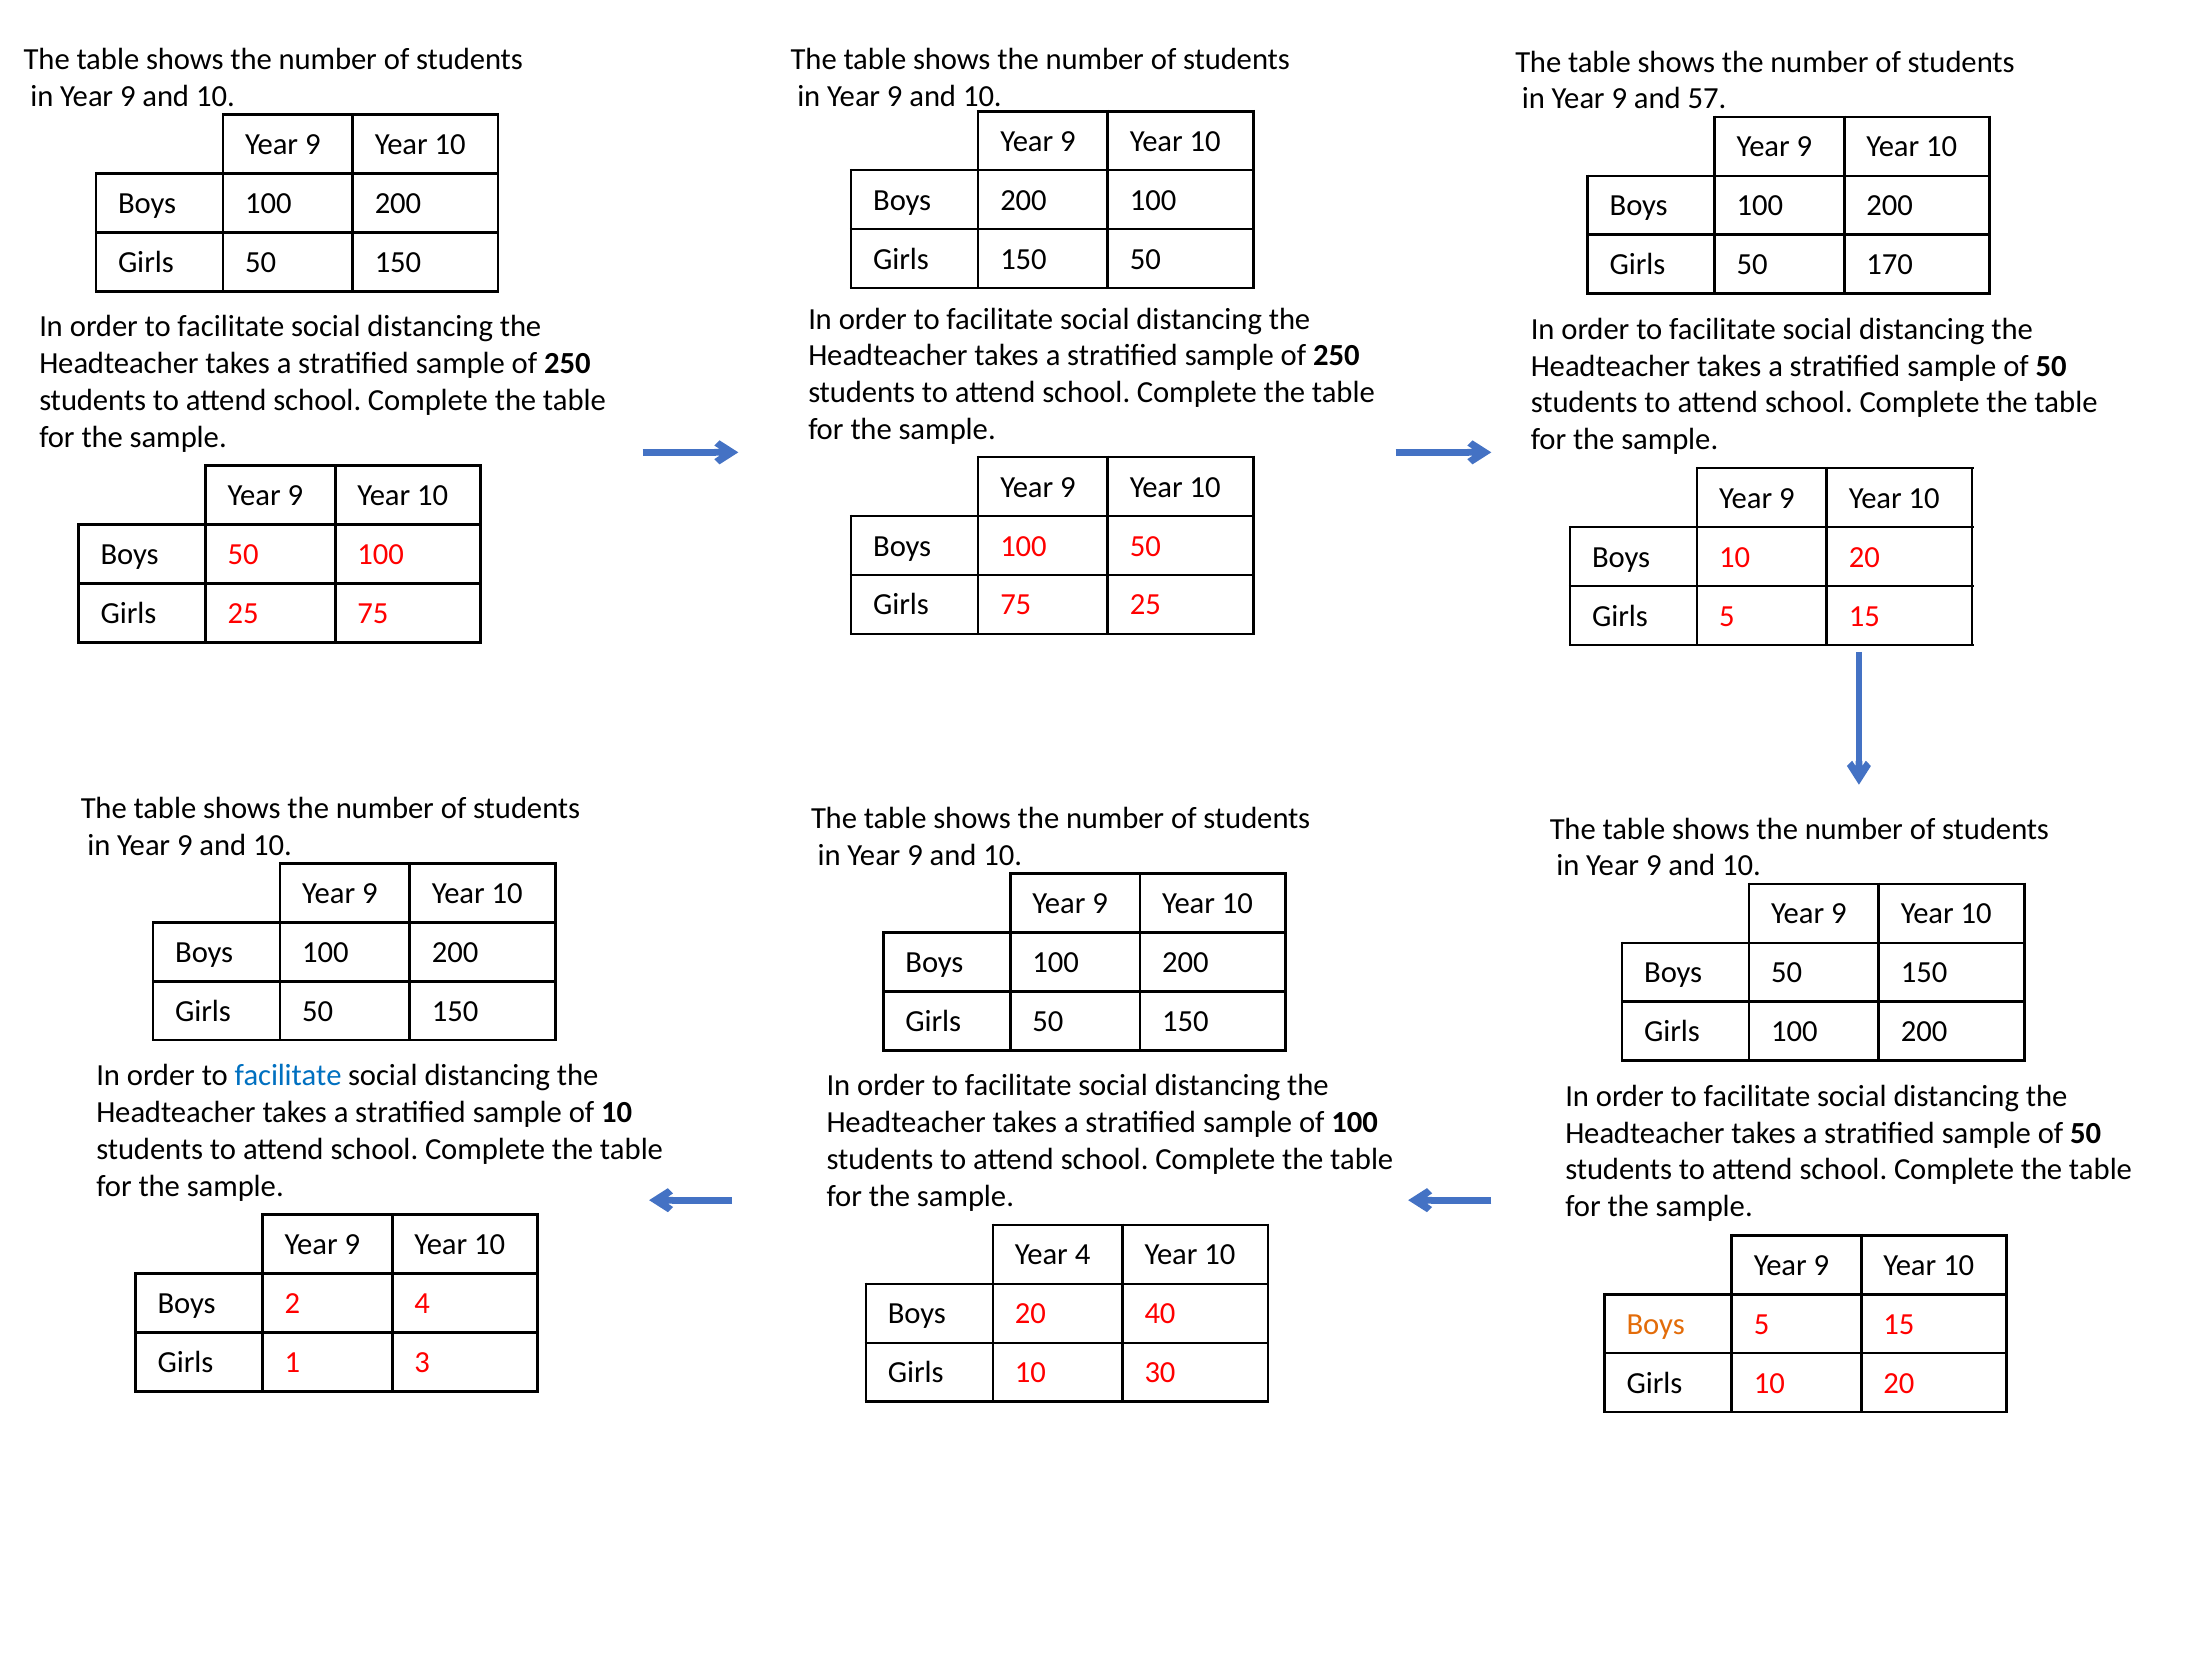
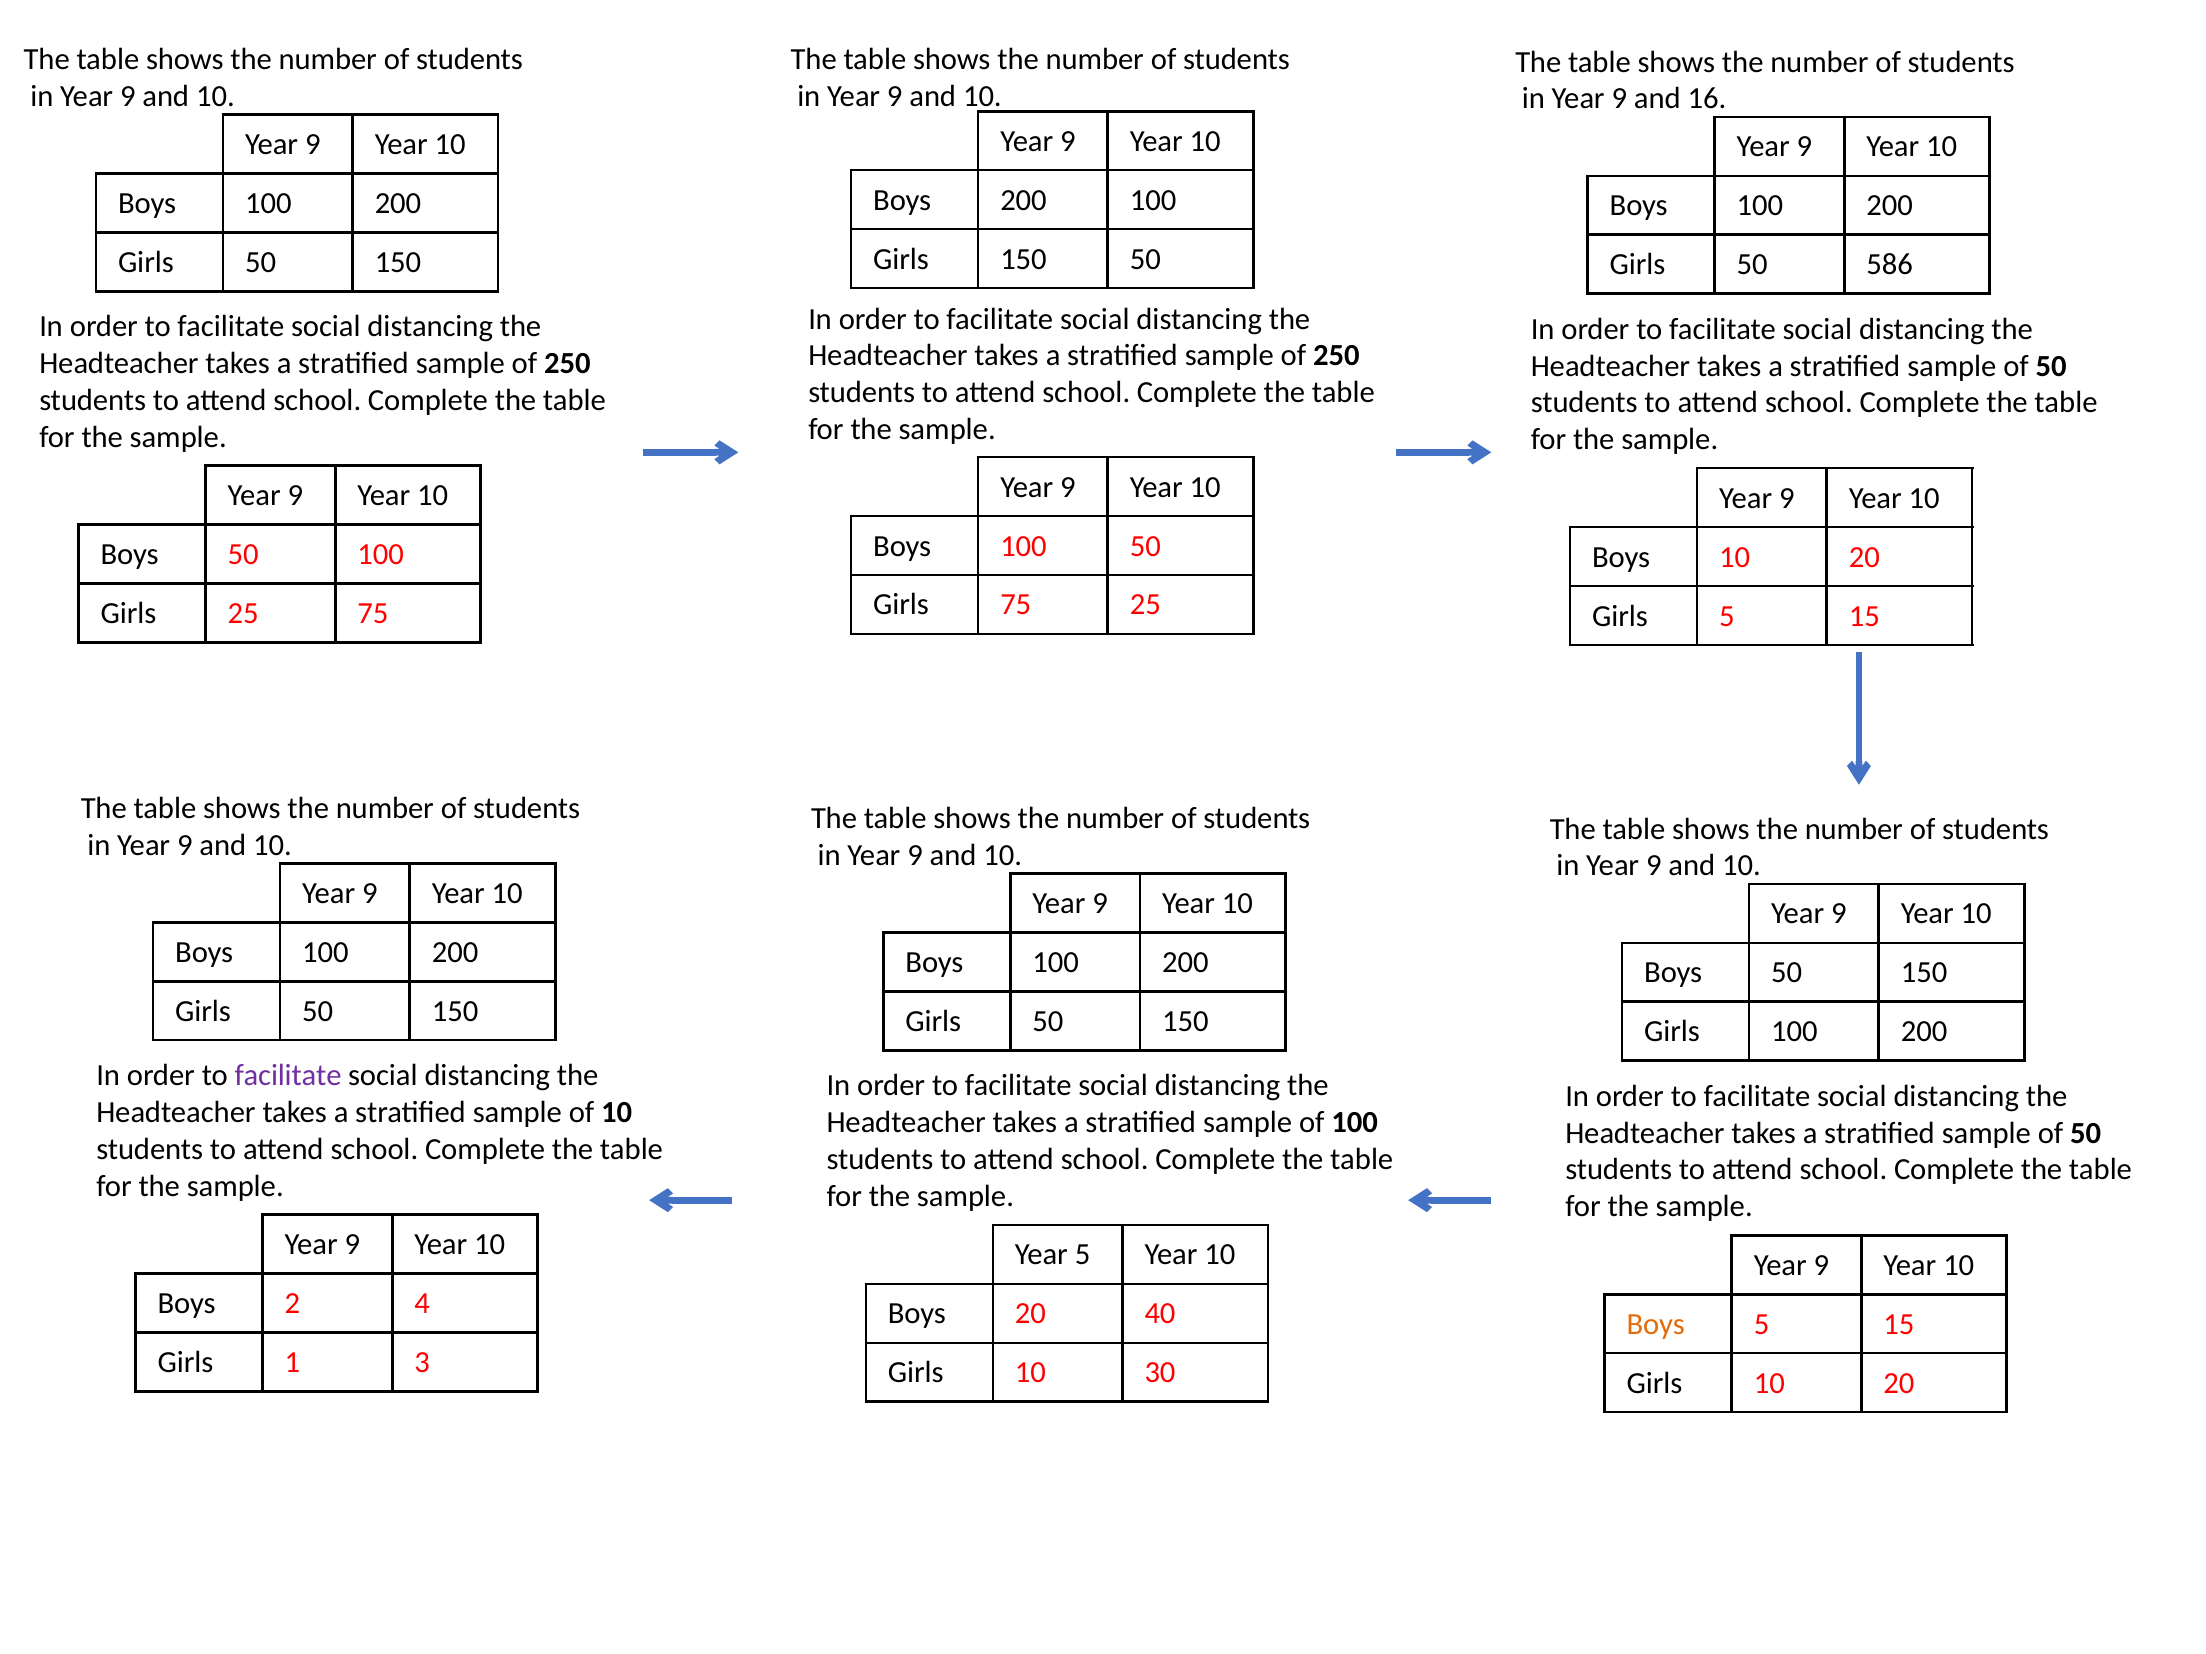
57: 57 -> 16 (1707, 99)
170: 170 -> 586 (1890, 265)
facilitate colour: blue -> purple (288, 1076)
Year 4: 4 -> 5 (1083, 1255)
